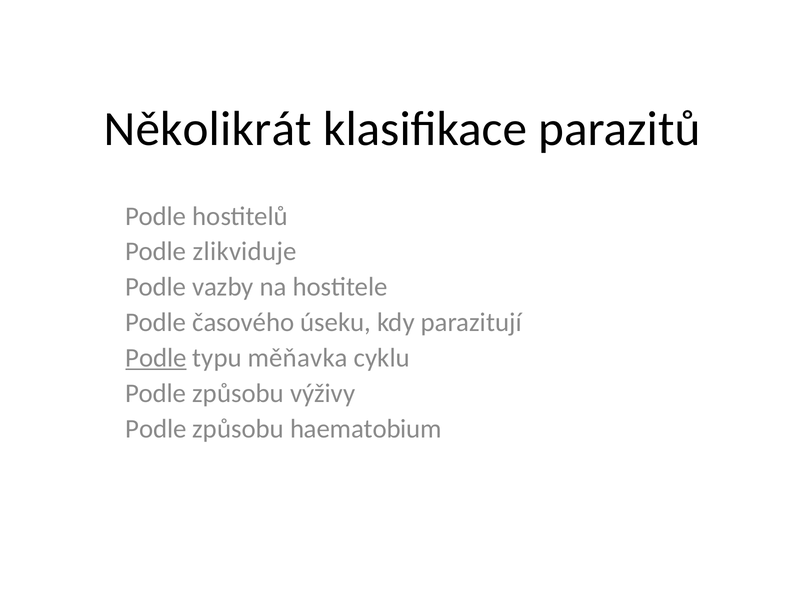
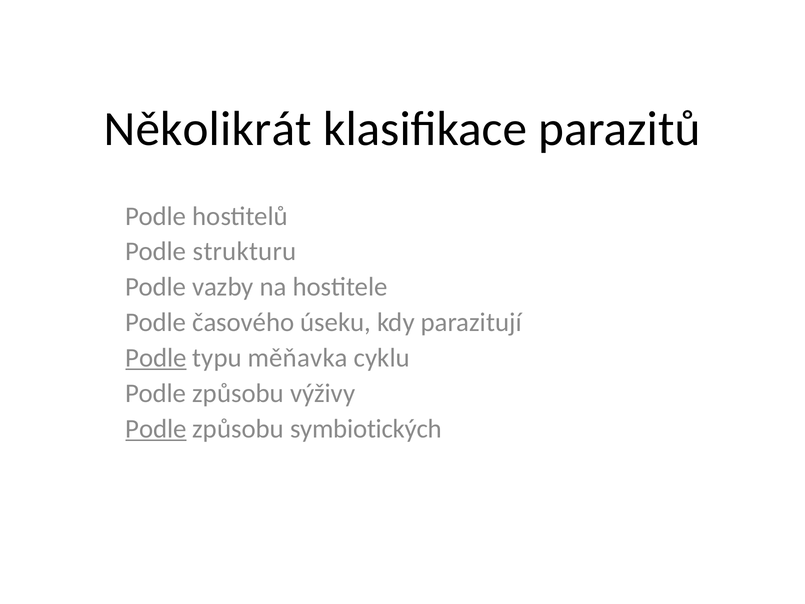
zlikviduje: zlikviduje -> strukturu (245, 251)
Podle underline: none -> present (156, 429)
haematobium: haematobium -> symbiotických (366, 429)
